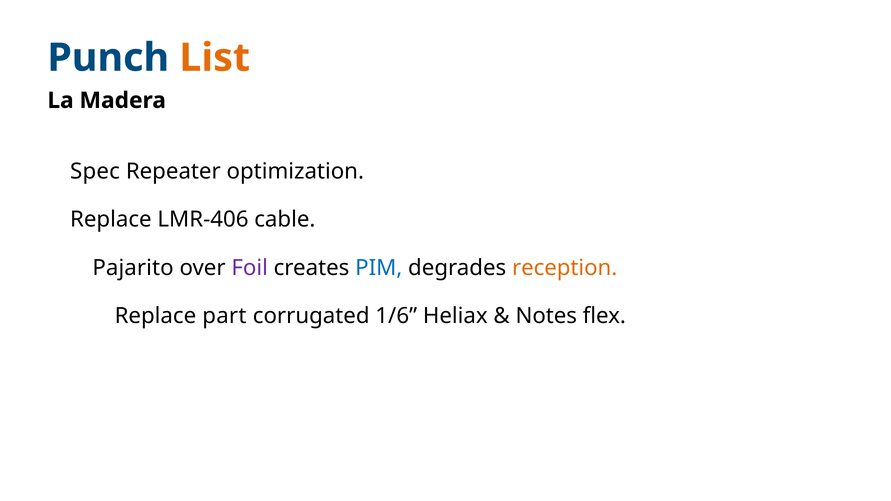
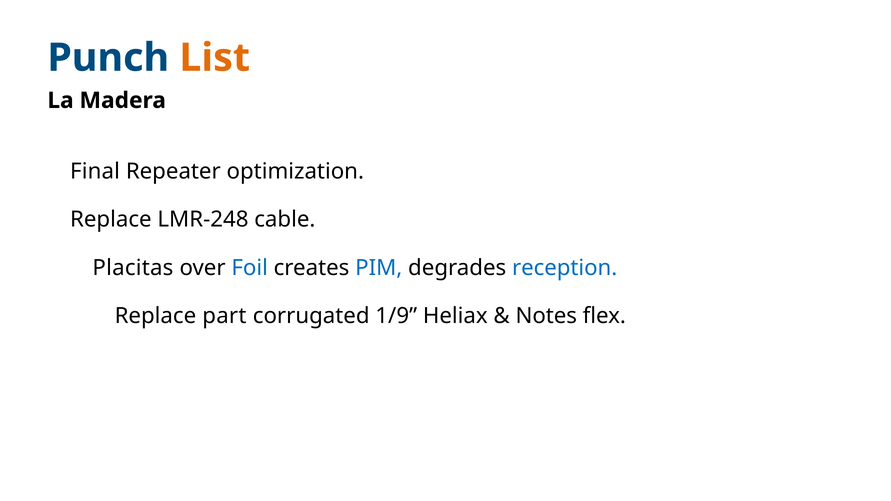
Spec: Spec -> Final (95, 171)
LMR-406: LMR-406 -> LMR-248 (203, 220)
Pajarito: Pajarito -> Placitas (133, 268)
Foil colour: purple -> blue (250, 268)
reception colour: orange -> blue (565, 268)
1/6: 1/6 -> 1/9 (396, 316)
